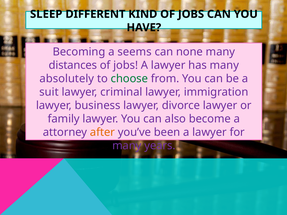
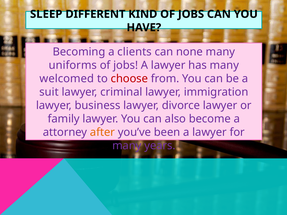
seems: seems -> clients (135, 52)
distances: distances -> uniforms (73, 65)
absolutely: absolutely -> welcomed (67, 79)
choose colour: green -> red (129, 79)
